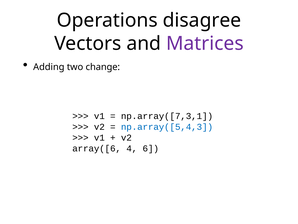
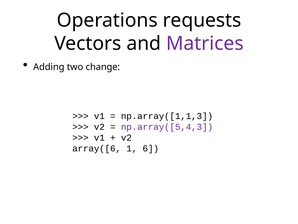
disagree: disagree -> requests (202, 20)
np.array([7,3,1: np.array([7,3,1 -> np.array([1,1,3 (167, 116)
np.array([5,4,3 colour: blue -> purple (167, 127)
4: 4 -> 1 (132, 148)
